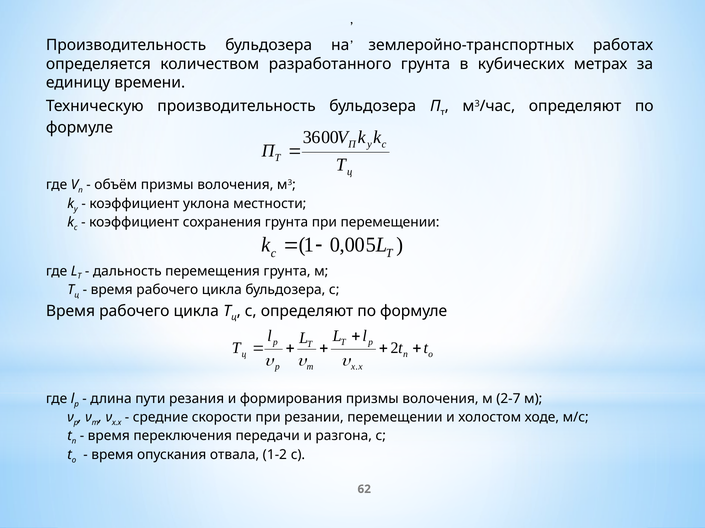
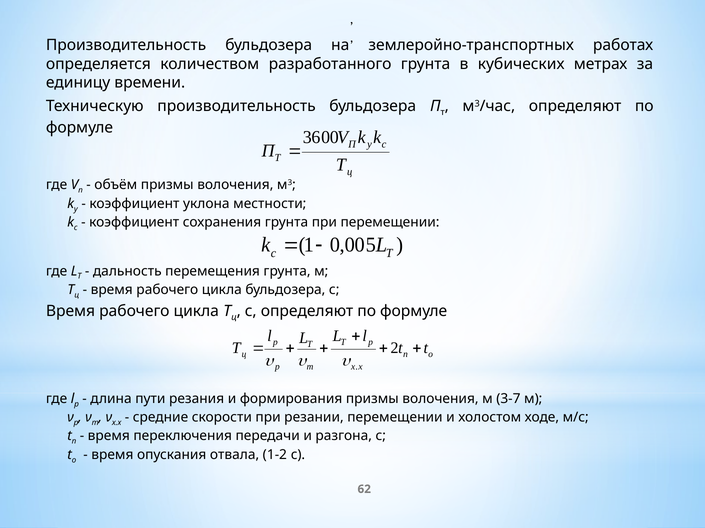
2-7: 2-7 -> 3-7 (508, 399)
